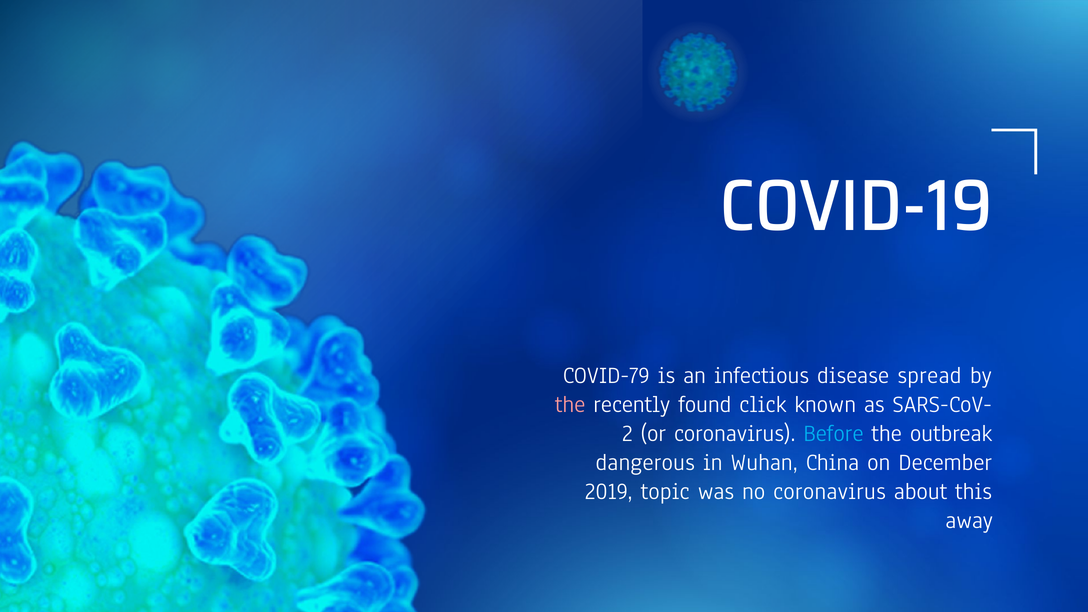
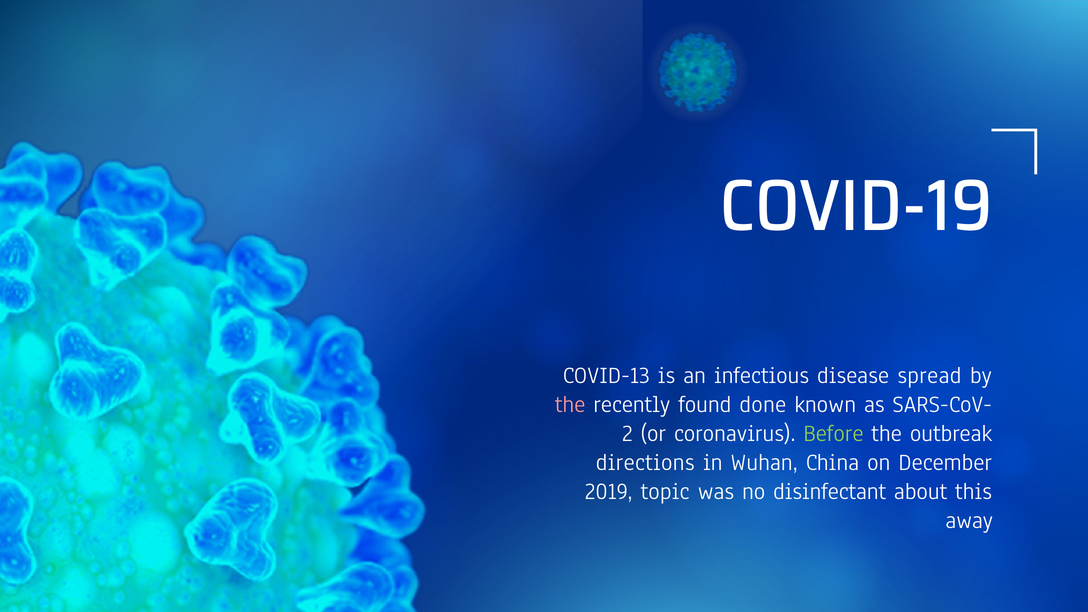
COVID-79: COVID-79 -> COVID-13 (606, 375)
click: click -> done (763, 404)
Before colour: light blue -> light green (834, 433)
dangerous: dangerous -> directions (645, 462)
no coronavirus: coronavirus -> disinfectant (830, 491)
